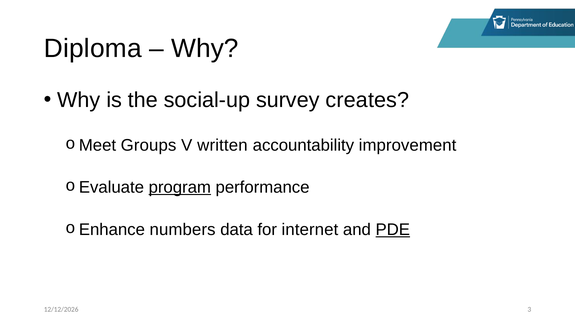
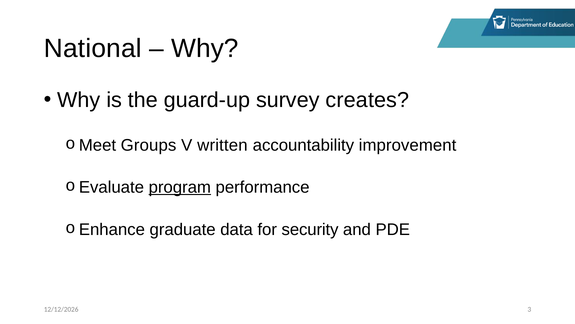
Diploma: Diploma -> National (93, 48)
social-up: social-up -> guard-up (207, 100)
numbers: numbers -> graduate (183, 229)
internet: internet -> security (310, 229)
PDE underline: present -> none (393, 229)
